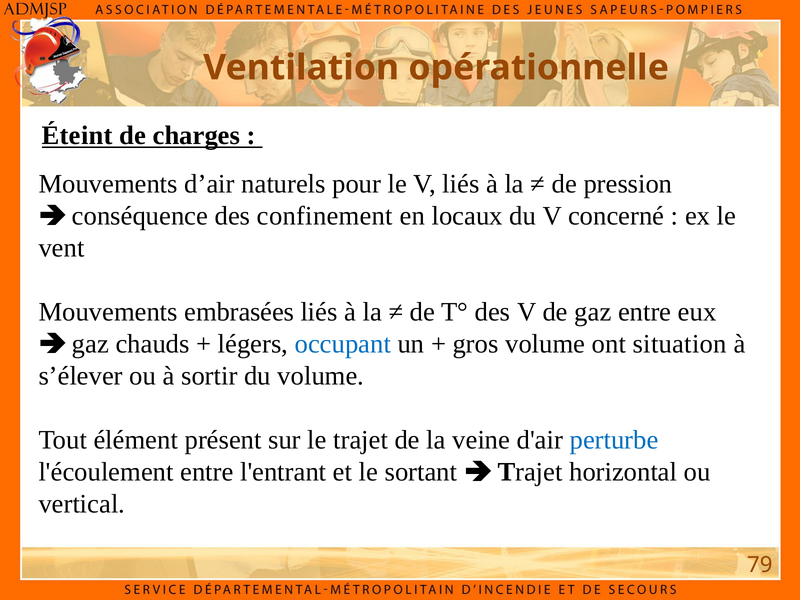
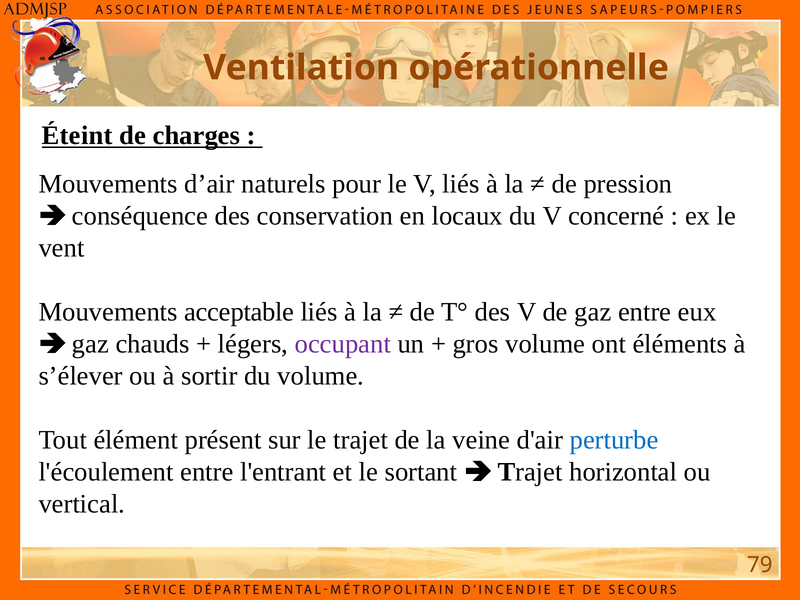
confinement: confinement -> conservation (325, 216)
embrasées: embrasées -> acceptable (239, 312)
occupant colour: blue -> purple (343, 344)
situation: situation -> éléments (680, 344)
